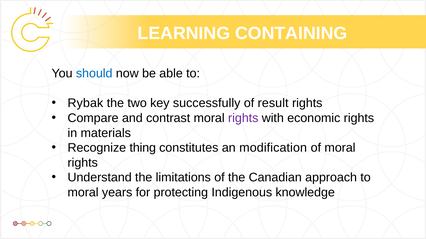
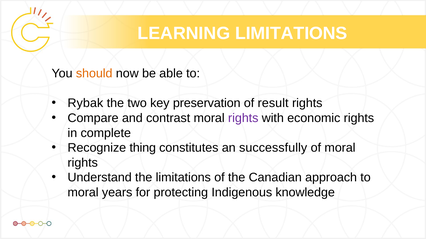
LEARNING CONTAINING: CONTAINING -> LIMITATIONS (291, 33)
should colour: blue -> orange (94, 74)
successfully: successfully -> preservation (207, 103)
materials: materials -> complete (106, 133)
modification: modification -> successfully (273, 148)
